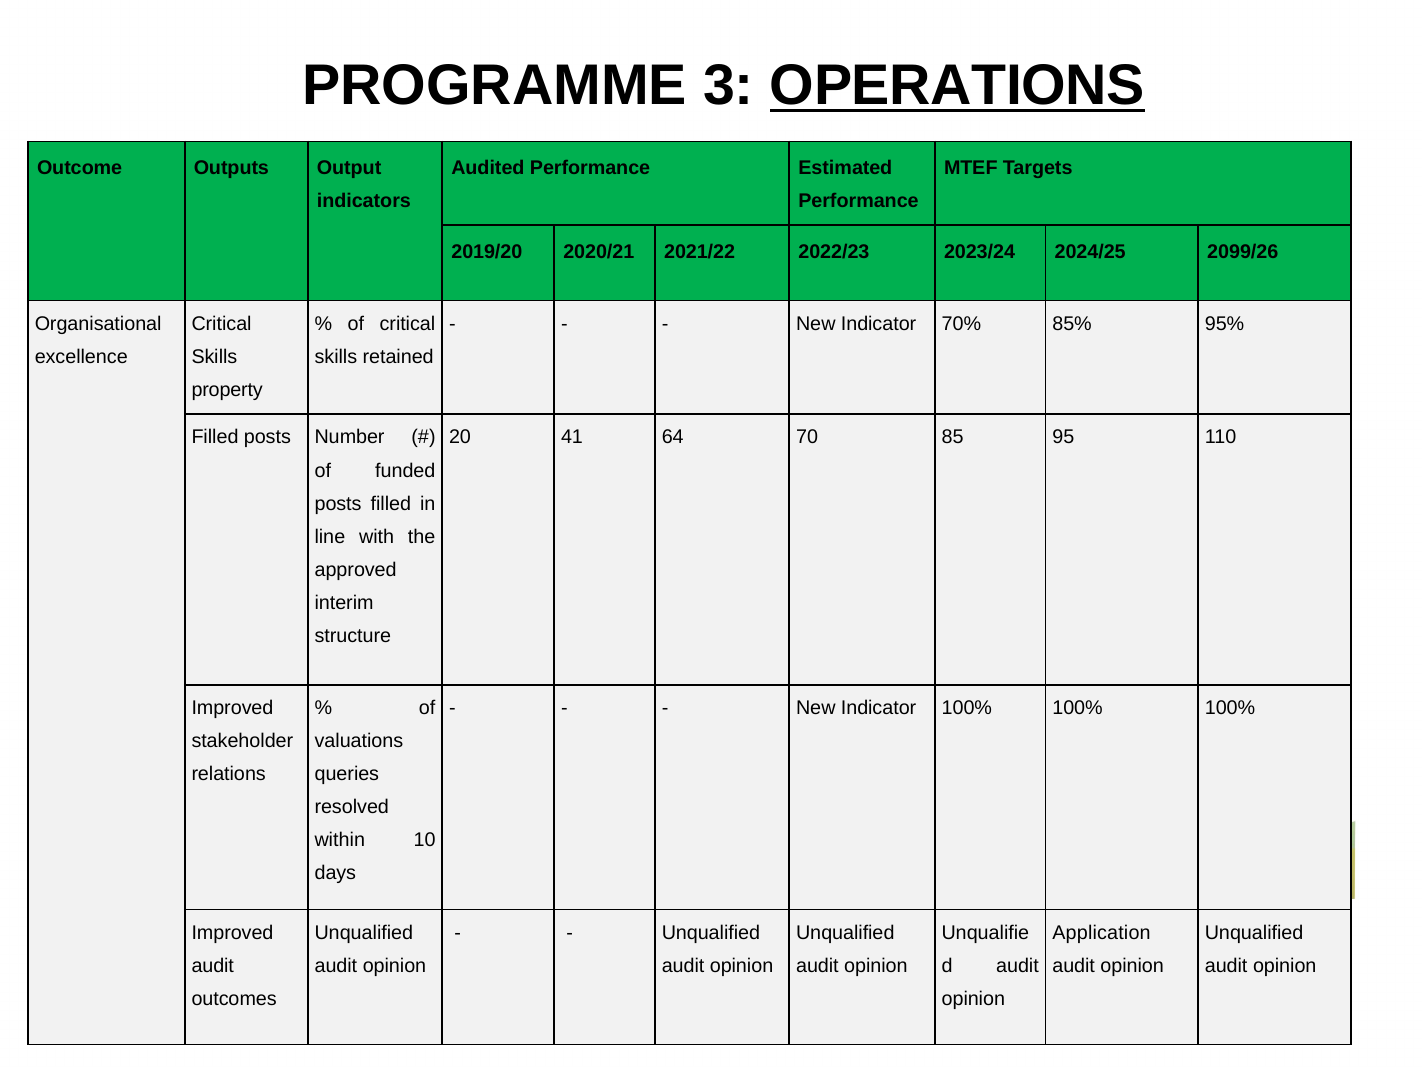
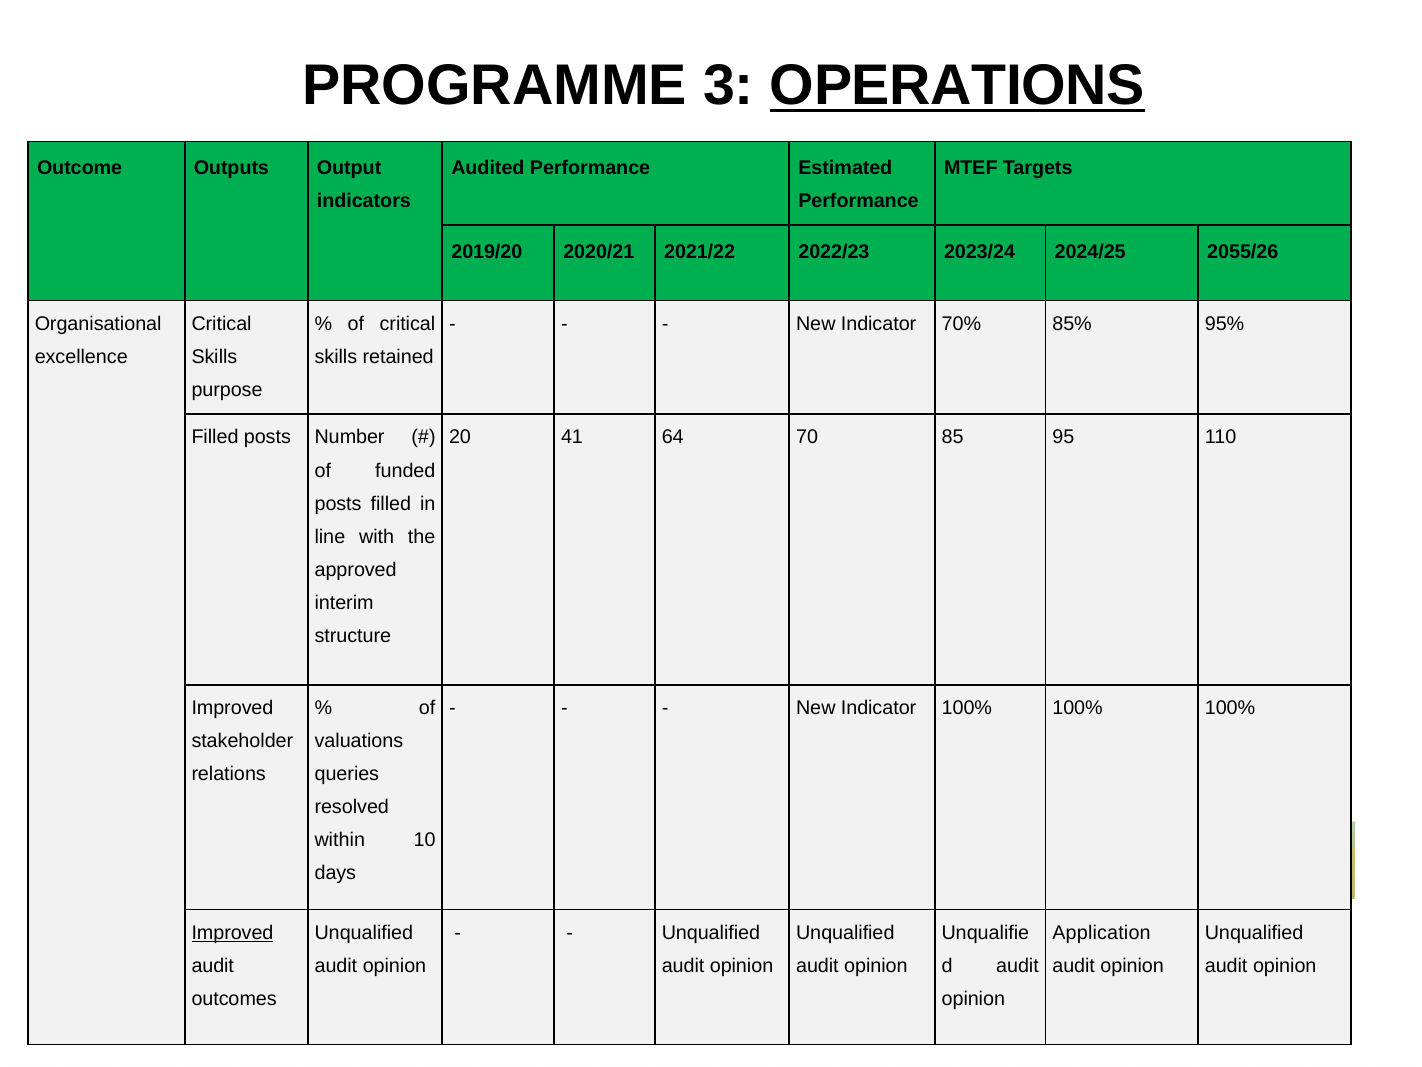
2099/26: 2099/26 -> 2055/26 (1243, 252)
property: property -> purpose (227, 390)
Improved underline: none -> present (232, 932)
